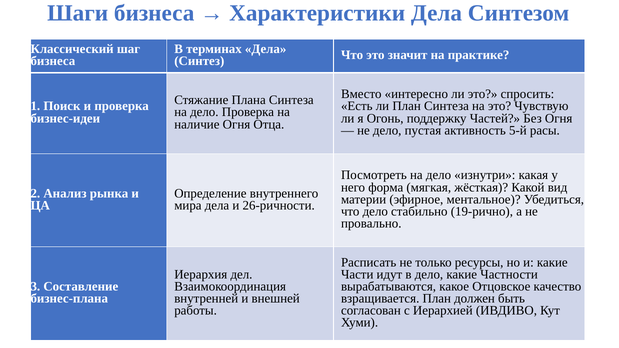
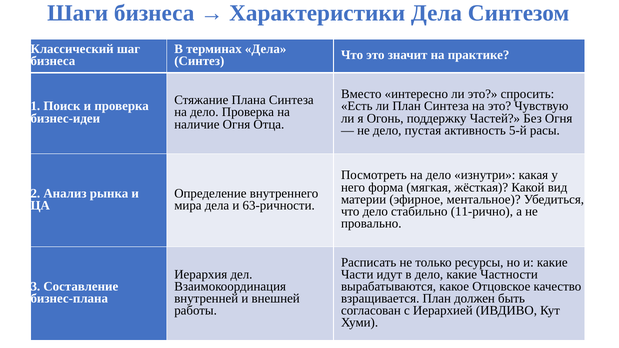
26-ричности: 26-ричности -> 63-ричности (279, 205)
19-рично: 19-рично -> 11-рично (482, 212)
